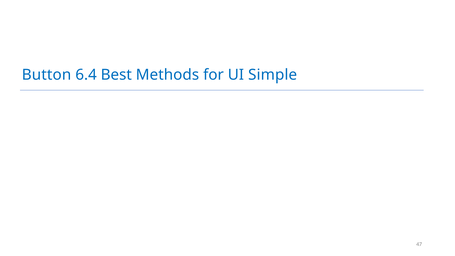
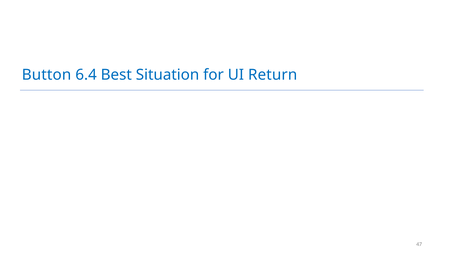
Methods: Methods -> Situation (168, 75)
Simple: Simple -> Return (273, 75)
